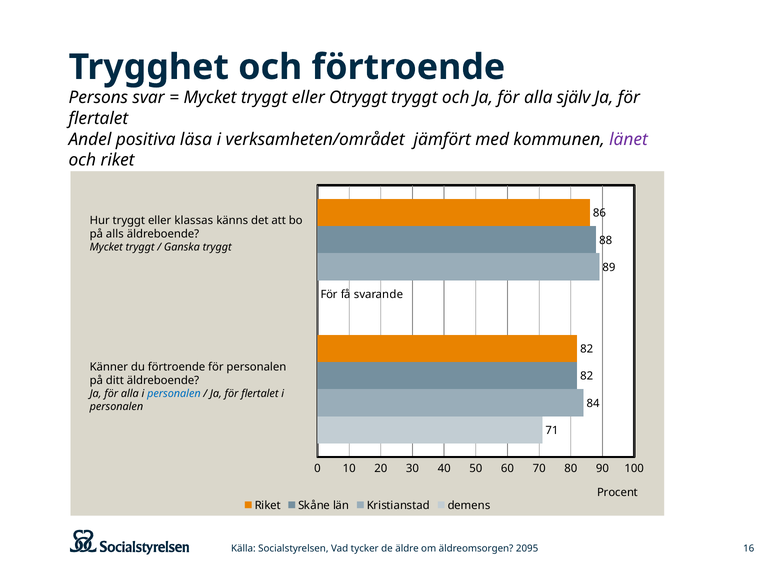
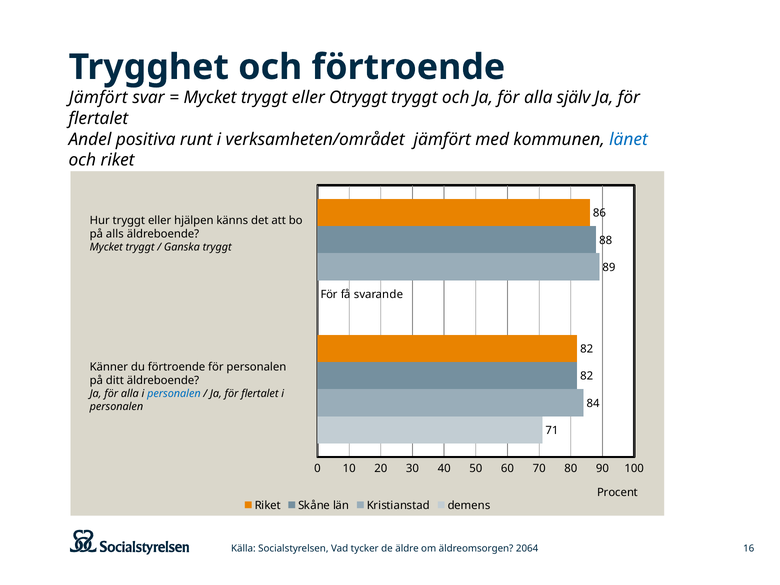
Persons: Persons -> Jämfört (98, 98)
läsa: läsa -> runt (196, 139)
länet colour: purple -> blue (628, 139)
klassas: klassas -> hjälpen (194, 220)
2095: 2095 -> 2064 (527, 548)
